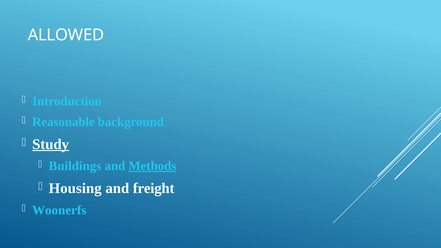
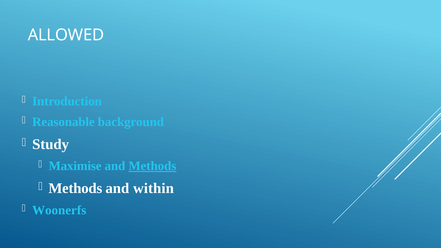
Study underline: present -> none (51, 144)
Buildings: Buildings -> Maximise (75, 166)
Housing: Housing -> Methods (75, 188)
freight: freight -> within (153, 188)
